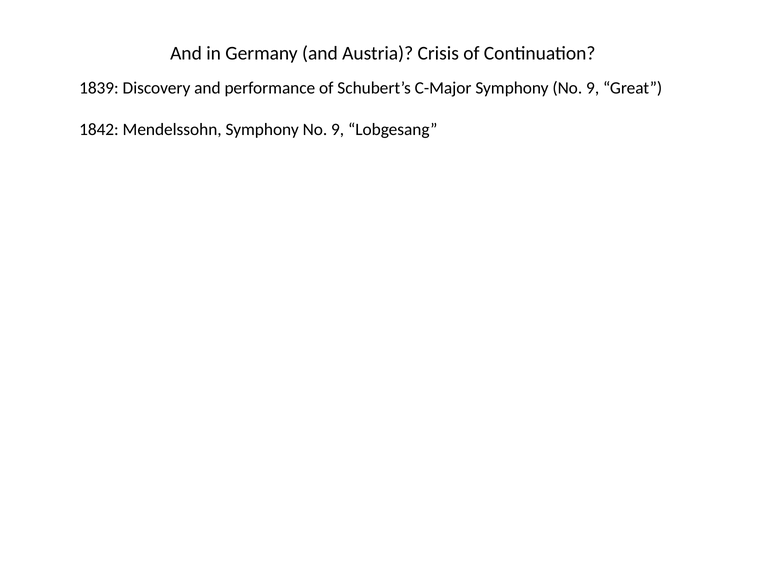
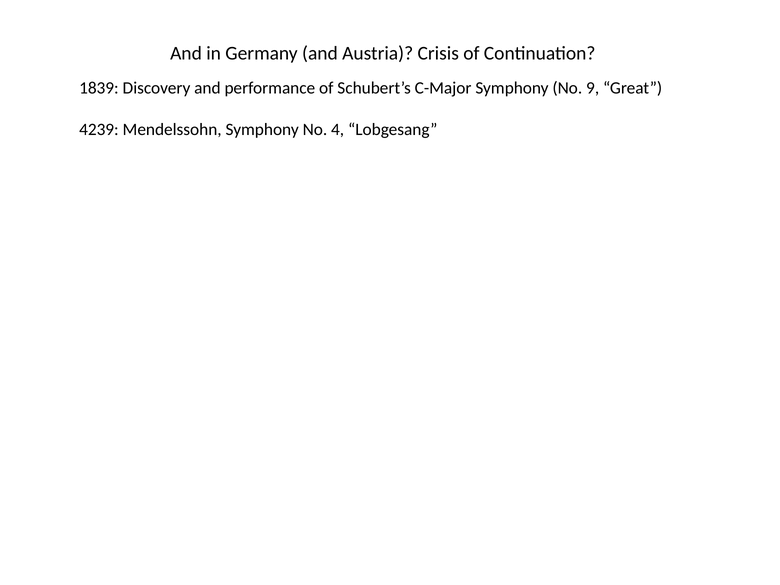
1842: 1842 -> 4239 (99, 130)
Mendelssohn Symphony No 9: 9 -> 4 (338, 130)
